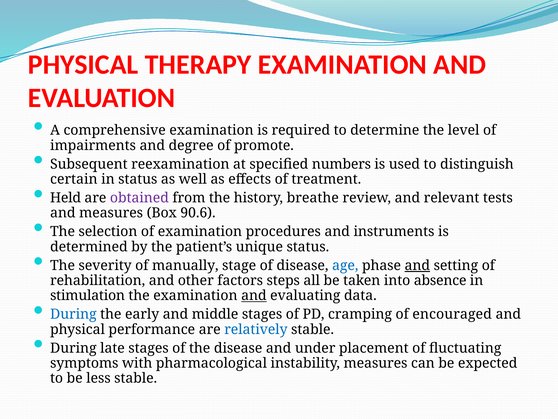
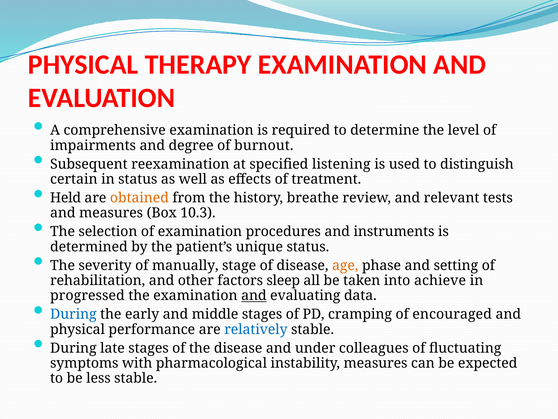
promote: promote -> burnout (264, 145)
numbers: numbers -> listening (341, 164)
obtained colour: purple -> orange (139, 198)
90.6: 90.6 -> 10.3 (198, 213)
age colour: blue -> orange (345, 265)
and underline: present -> none (417, 265)
steps: steps -> sleep (283, 280)
absence: absence -> achieve (440, 280)
stimulation: stimulation -> progressed (87, 295)
placement: placement -> colleagues (374, 348)
